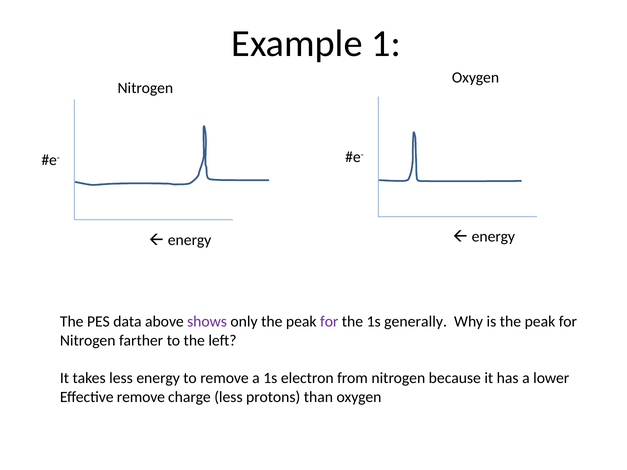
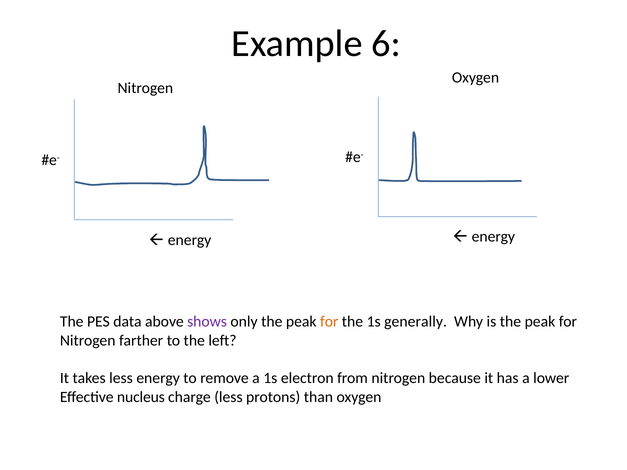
1: 1 -> 6 (386, 44)
for colour: purple -> orange (329, 322)
Effective remove: remove -> nucleus (141, 397)
